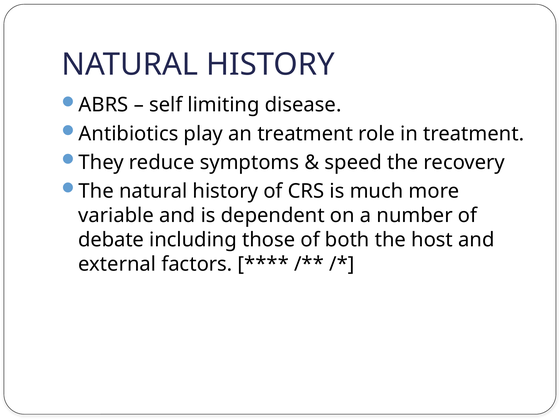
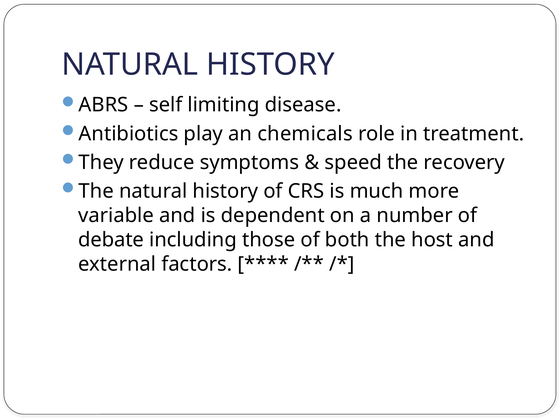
an treatment: treatment -> chemicals (305, 134)
